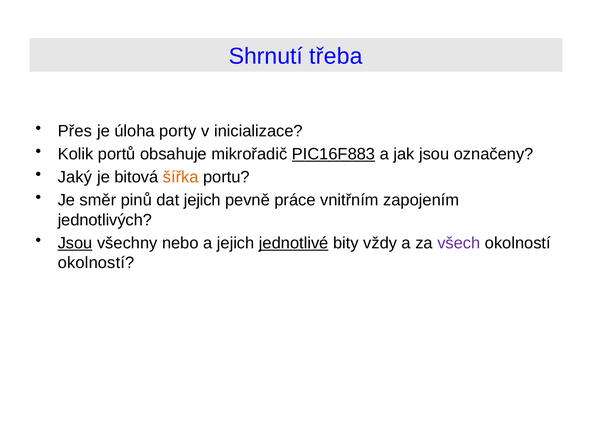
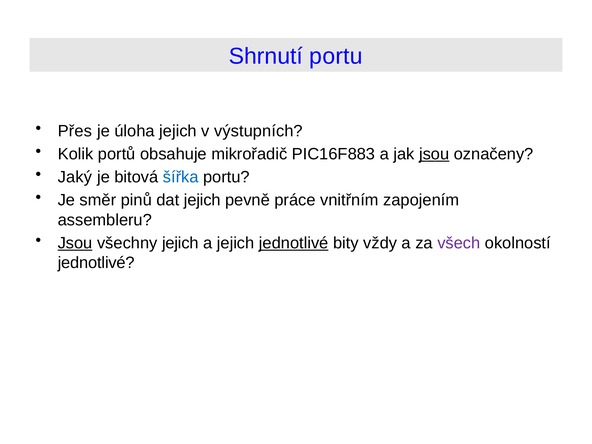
Shrnutí třeba: třeba -> portu (336, 56)
úloha porty: porty -> jejich (178, 131)
inicializace: inicializace -> výstupních (258, 131)
PIC16F883 underline: present -> none (334, 154)
jsou underline: none -> present (434, 154)
šířka colour: orange -> blue (181, 177)
jednotlivých: jednotlivých -> assembleru (105, 220)
všechny nebo: nebo -> jejich (180, 243)
okolností: okolností -> jednotlivé (96, 263)
